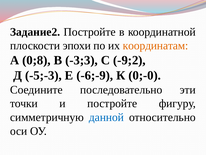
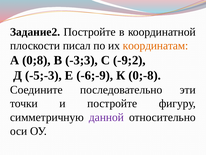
эпохи: эпохи -> писал (77, 46)
0;-0: 0;-0 -> 0;-8 (145, 75)
данной colour: blue -> purple (106, 117)
